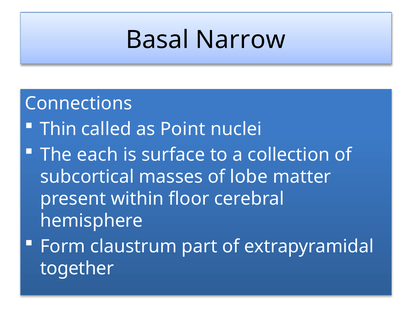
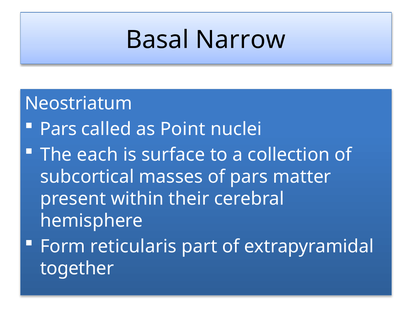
Connections: Connections -> Neostriatum (79, 104)
Thin: Thin -> Pars (58, 129)
of lobe: lobe -> pars (249, 177)
floor: floor -> their (189, 199)
claustrum: claustrum -> reticularis (133, 246)
